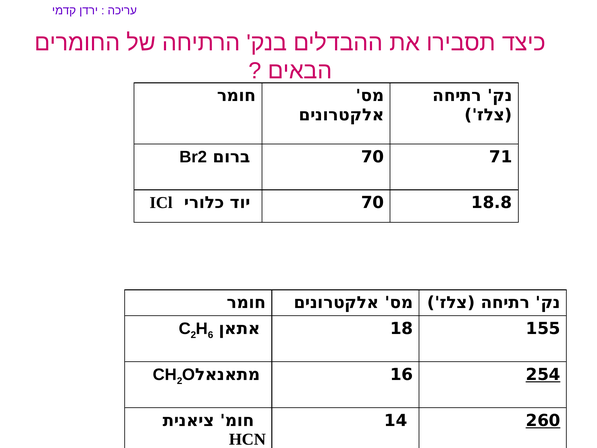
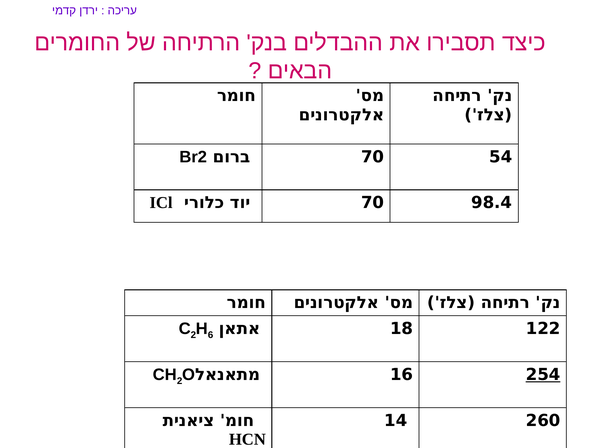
71: 71 -> 54 (501, 157)
18.8: 18.8 -> 98.4 (492, 203)
155: 155 -> 122 (543, 328)
260 underline: present -> none (543, 420)
